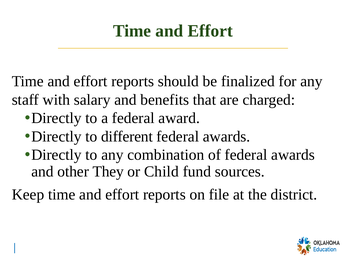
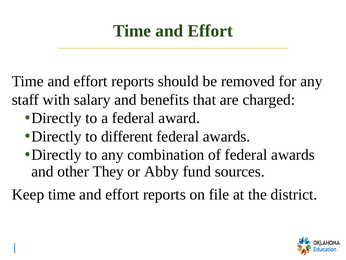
finalized: finalized -> removed (248, 81)
Child: Child -> Abby (161, 171)
